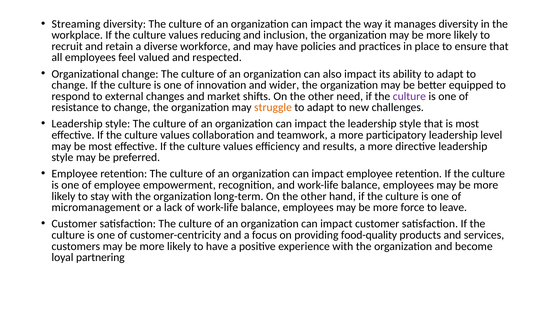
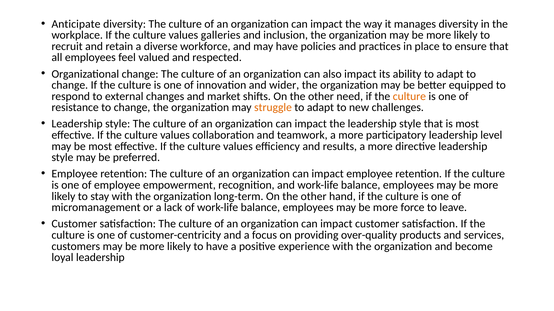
Streaming: Streaming -> Anticipate (76, 24)
reducing: reducing -> galleries (221, 35)
culture colour: purple -> orange (409, 96)
food-quality: food-quality -> over-quality (369, 235)
loyal partnering: partnering -> leadership (100, 258)
